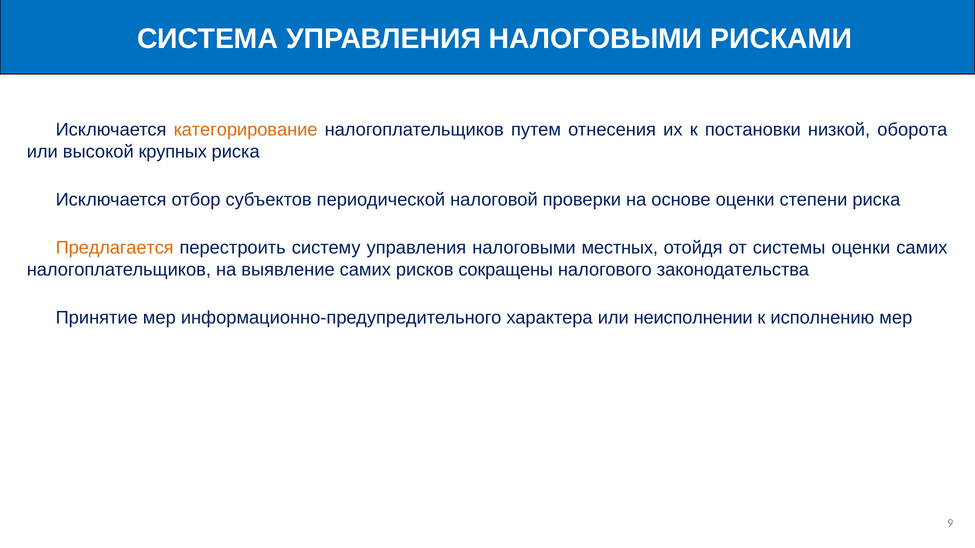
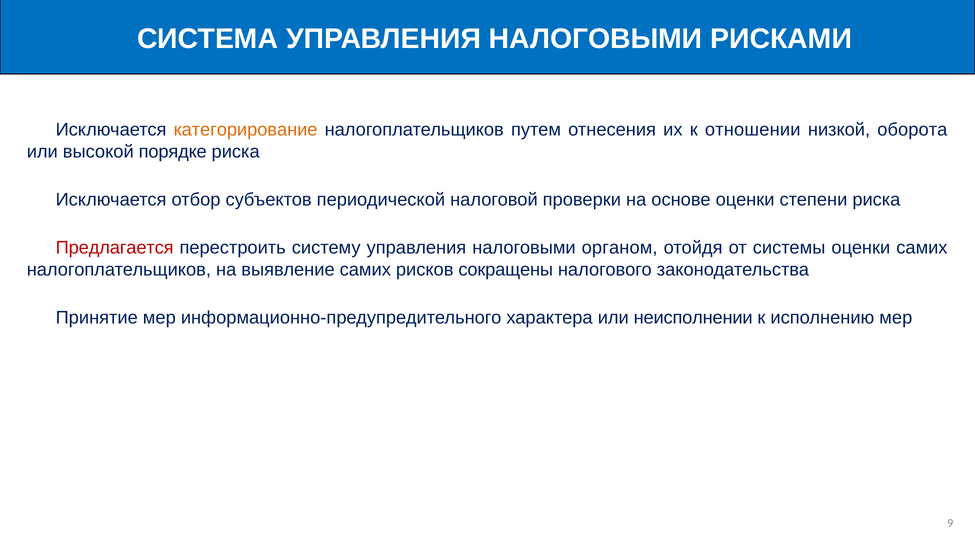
постановки: постановки -> отношении (753, 130)
крупных: крупных -> порядке (173, 152)
Предлагается colour: orange -> red (115, 248)
местных: местных -> органом (620, 248)
